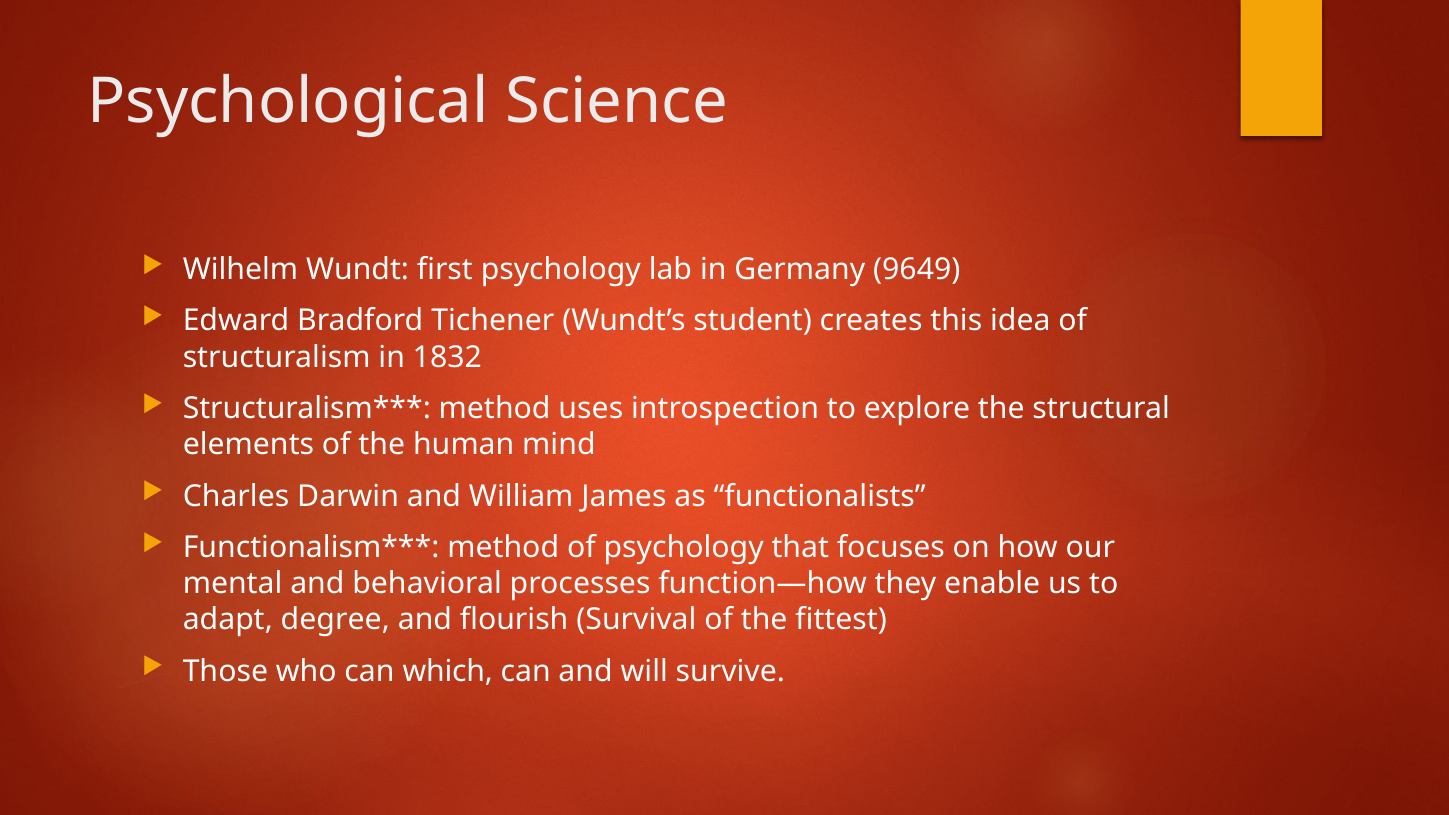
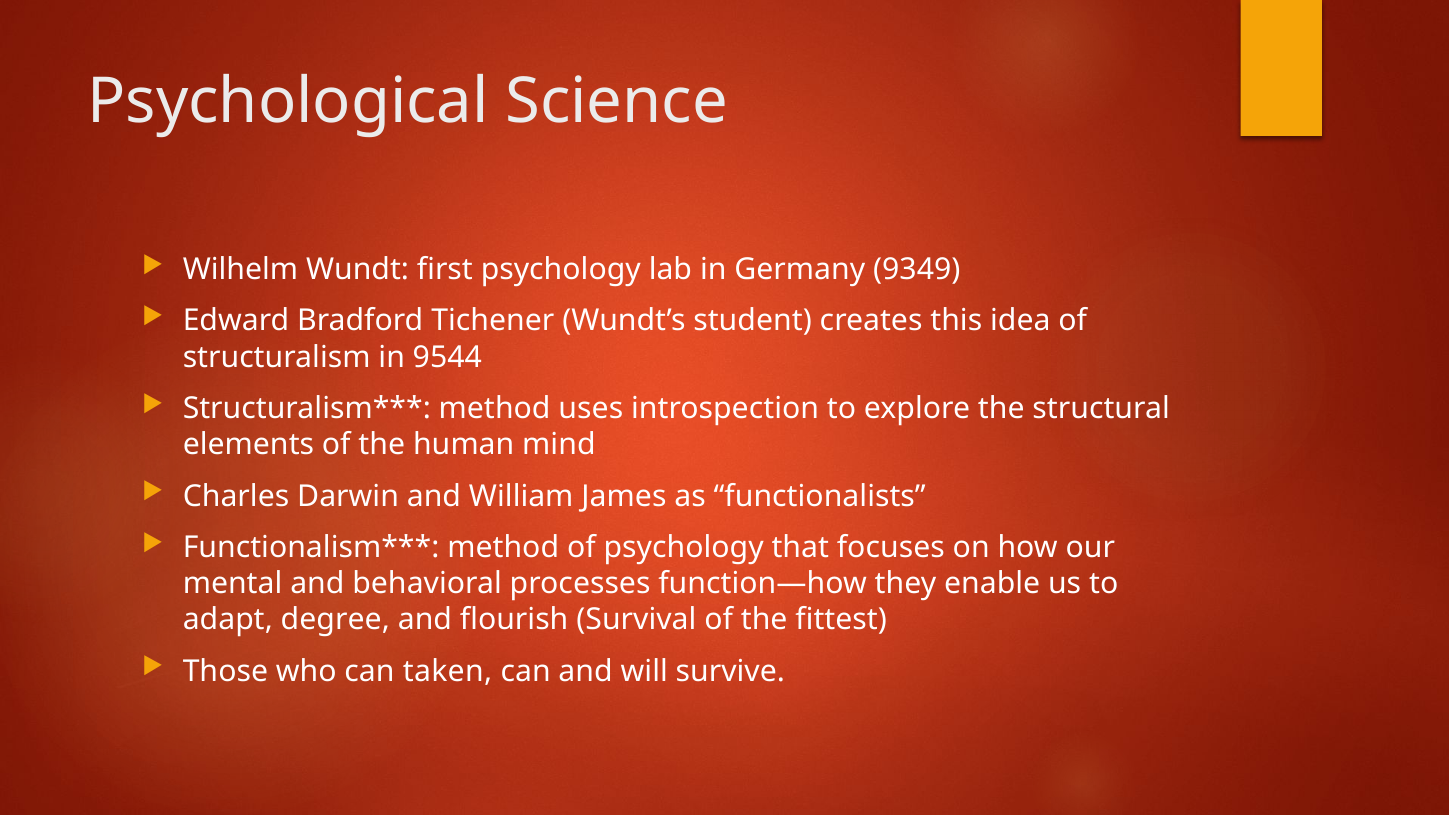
9649: 9649 -> 9349 (917, 270)
1832: 1832 -> 9544 (447, 357)
which: which -> taken (447, 671)
